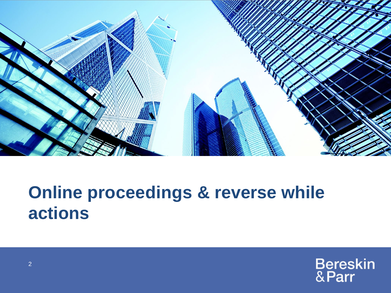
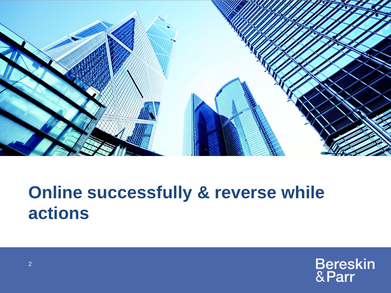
proceedings: proceedings -> successfully (140, 193)
